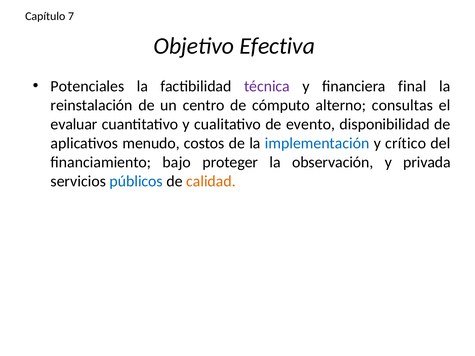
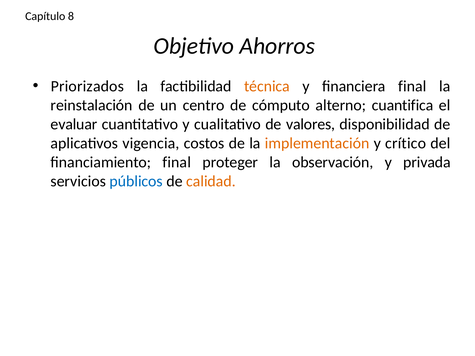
7: 7 -> 8 (71, 16)
Efectiva: Efectiva -> Ahorros (277, 46)
Potenciales: Potenciales -> Priorizados (87, 86)
técnica colour: purple -> orange (267, 86)
consultas: consultas -> cuantifica (403, 105)
evento: evento -> valores (311, 124)
menudo: menudo -> vigencia (151, 143)
implementación colour: blue -> orange (317, 143)
financiamiento bajo: bajo -> final (177, 162)
